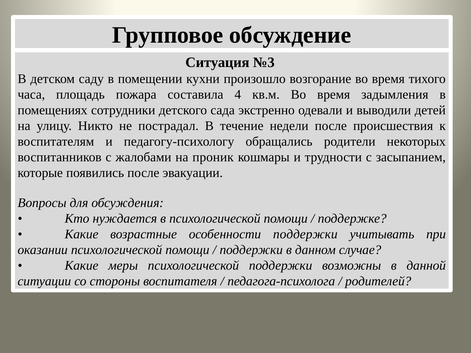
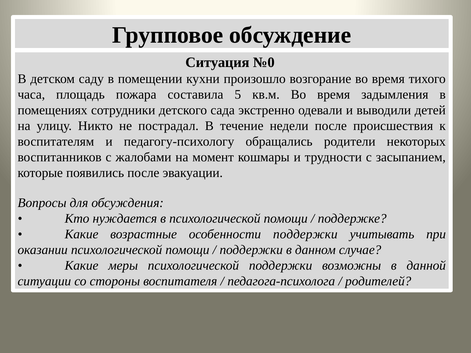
№3: №3 -> №0 (264, 62)
4: 4 -> 5 (238, 95)
проник: проник -> момент (213, 157)
